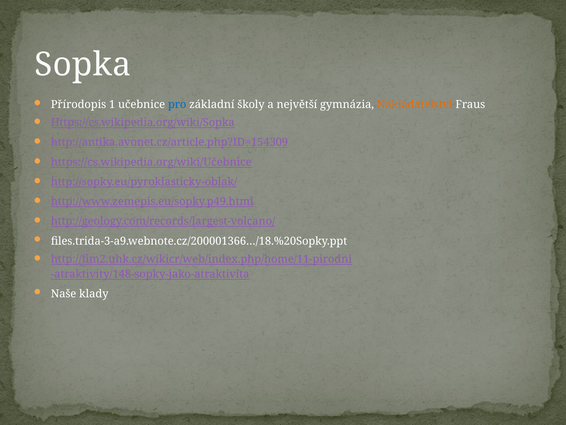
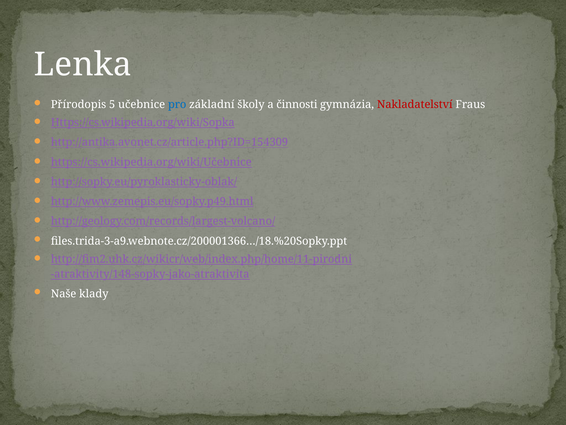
Sopka: Sopka -> Lenka (83, 65)
1: 1 -> 5 (112, 105)
největší: největší -> činnosti (297, 105)
Nakladatelství colour: orange -> red (415, 105)
